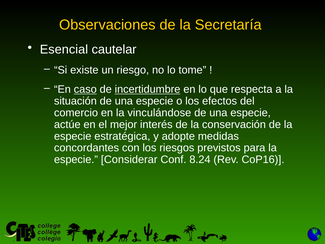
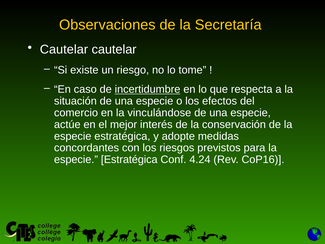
Esencial: Esencial -> Cautelar (64, 49)
caso underline: present -> none (85, 89)
Considerar: Considerar -> Estratégica (129, 159)
8.24: 8.24 -> 4.24 (200, 159)
